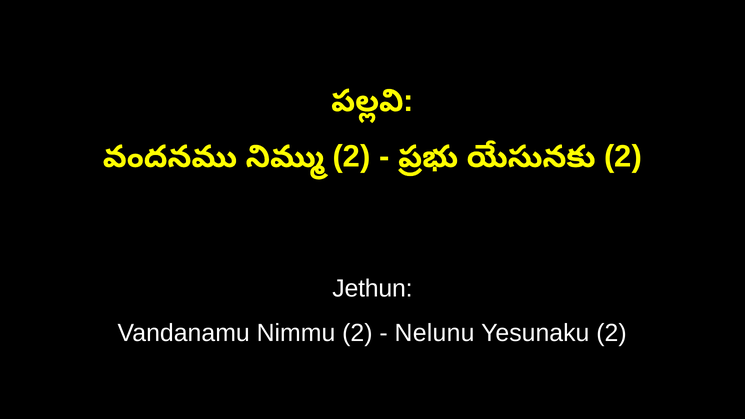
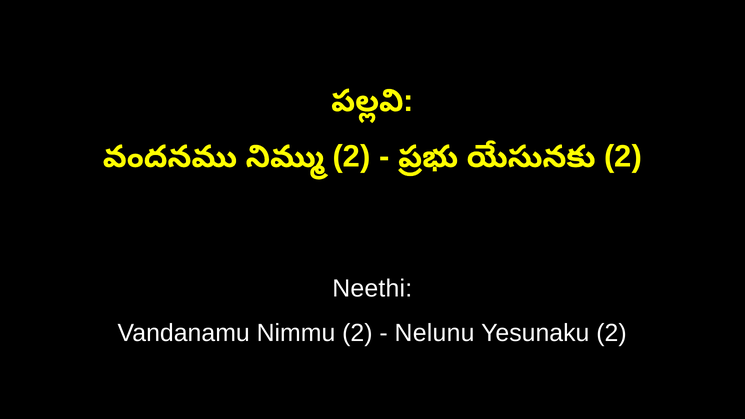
Jethun: Jethun -> Neethi (372, 289)
